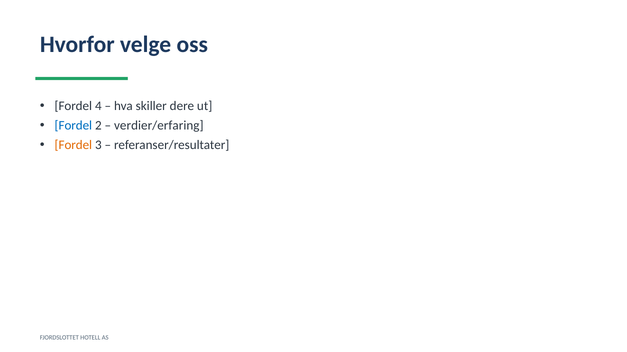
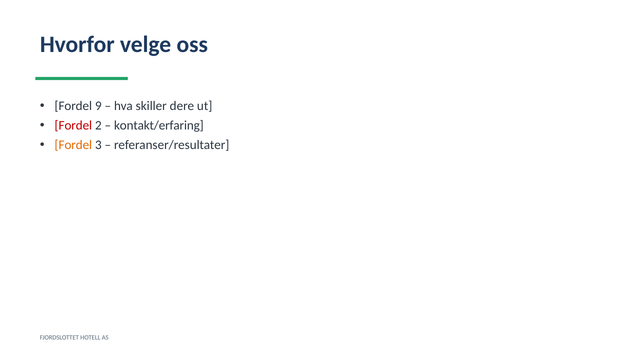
4: 4 -> 9 (98, 106)
Fordel colour: blue -> red (73, 126)
verdier/erfaring: verdier/erfaring -> kontakt/erfaring (159, 126)
